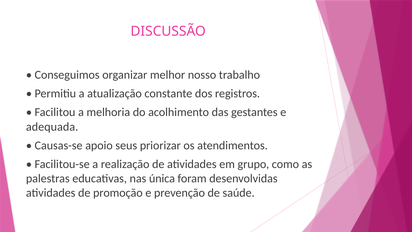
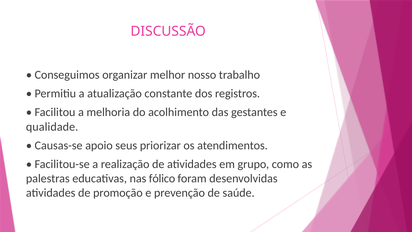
adequada: adequada -> qualidade (52, 127)
única: única -> fólico (162, 178)
